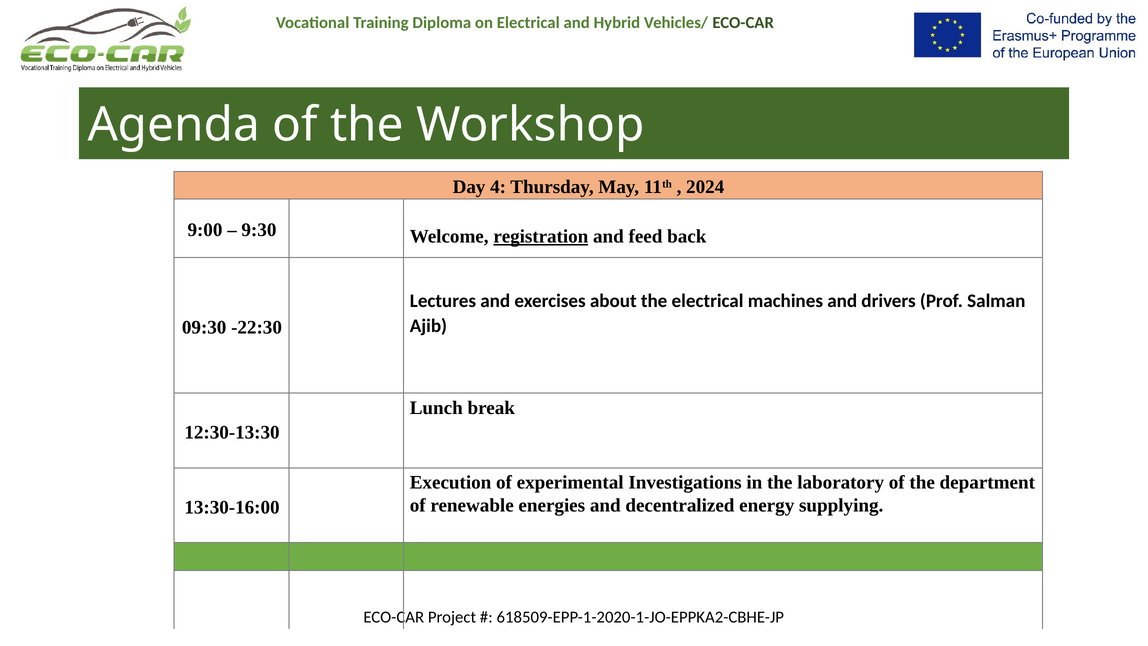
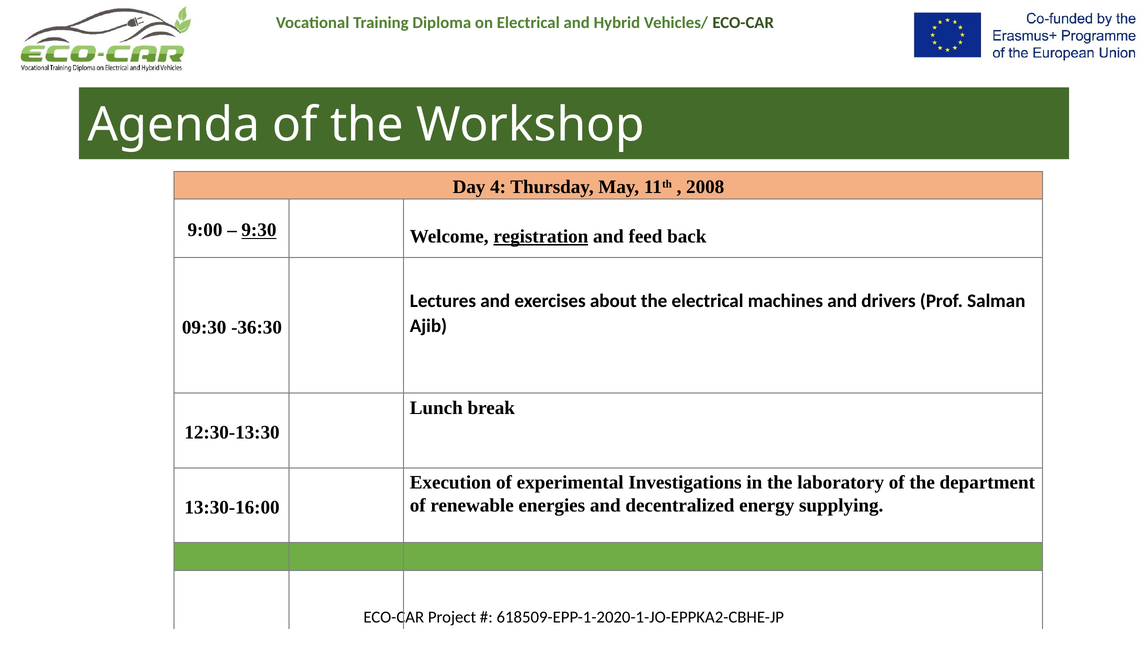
2024: 2024 -> 2008 (705, 187)
9:30 underline: none -> present (259, 230)
-22:30: -22:30 -> -36:30 (257, 327)
